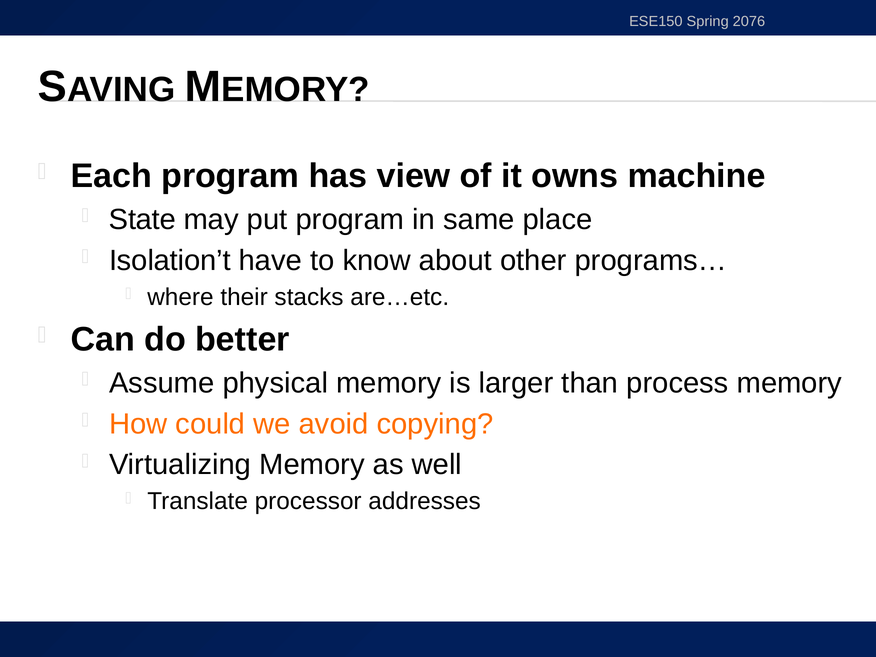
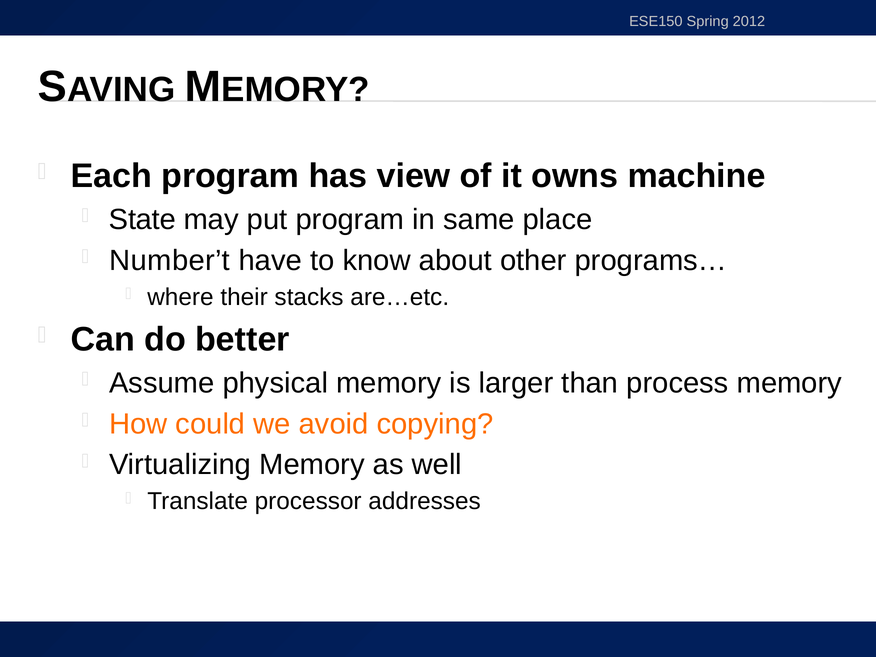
2076: 2076 -> 2012 (749, 21)
Isolation’t: Isolation’t -> Number’t (170, 260)
